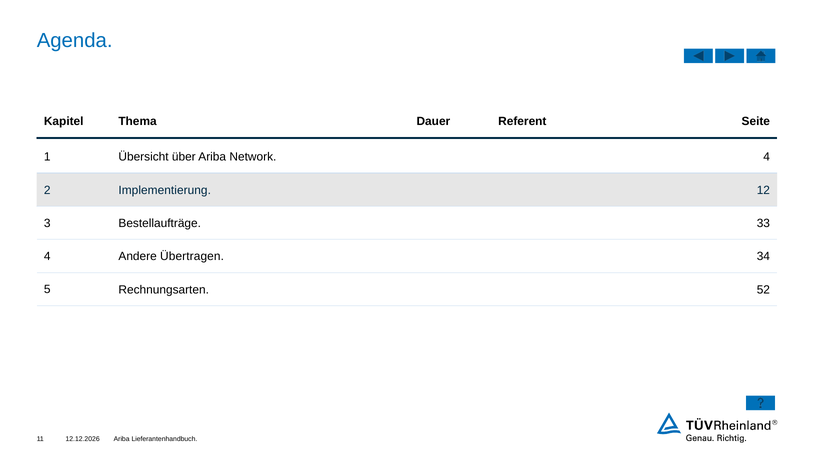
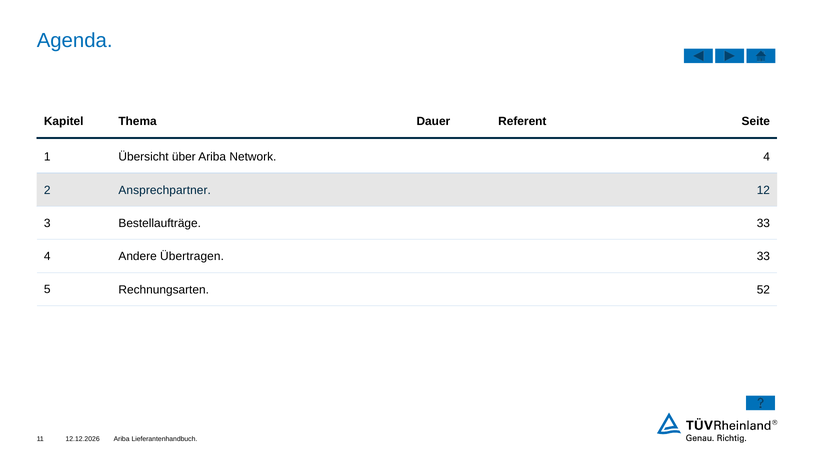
Implementierung: Implementierung -> Ansprechpartner (165, 190)
4 34: 34 -> 33 (763, 257)
